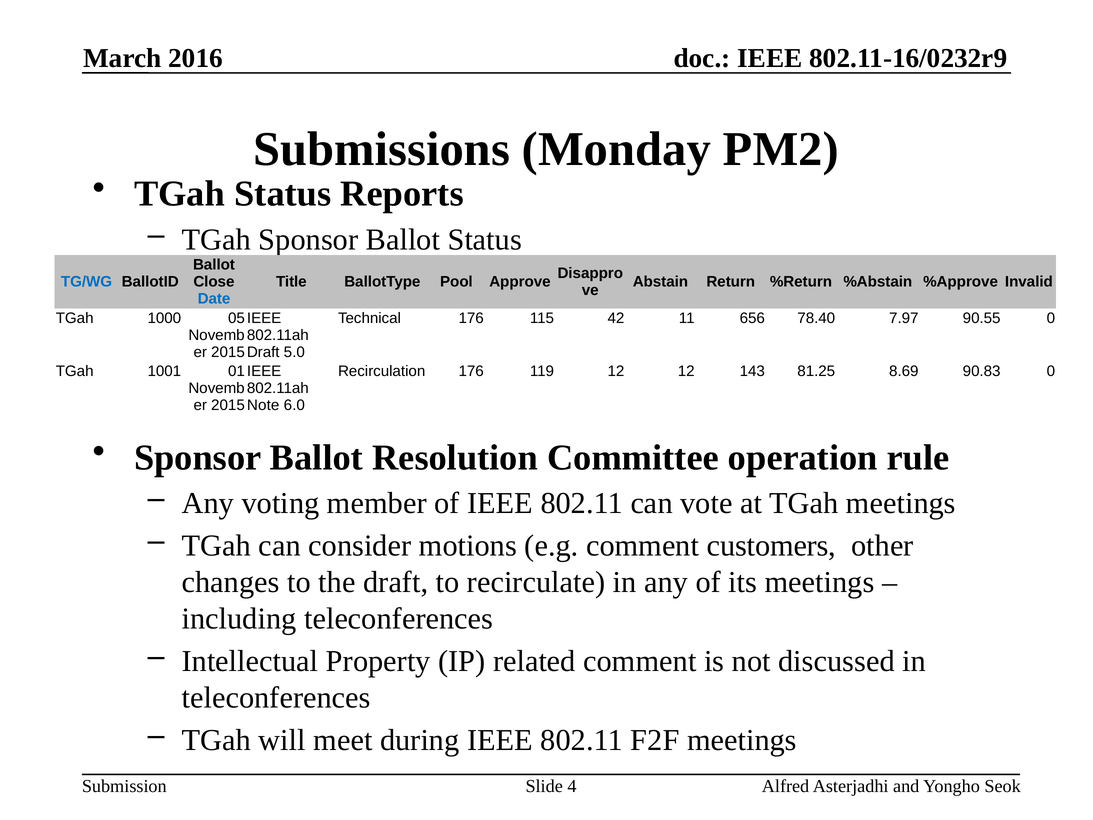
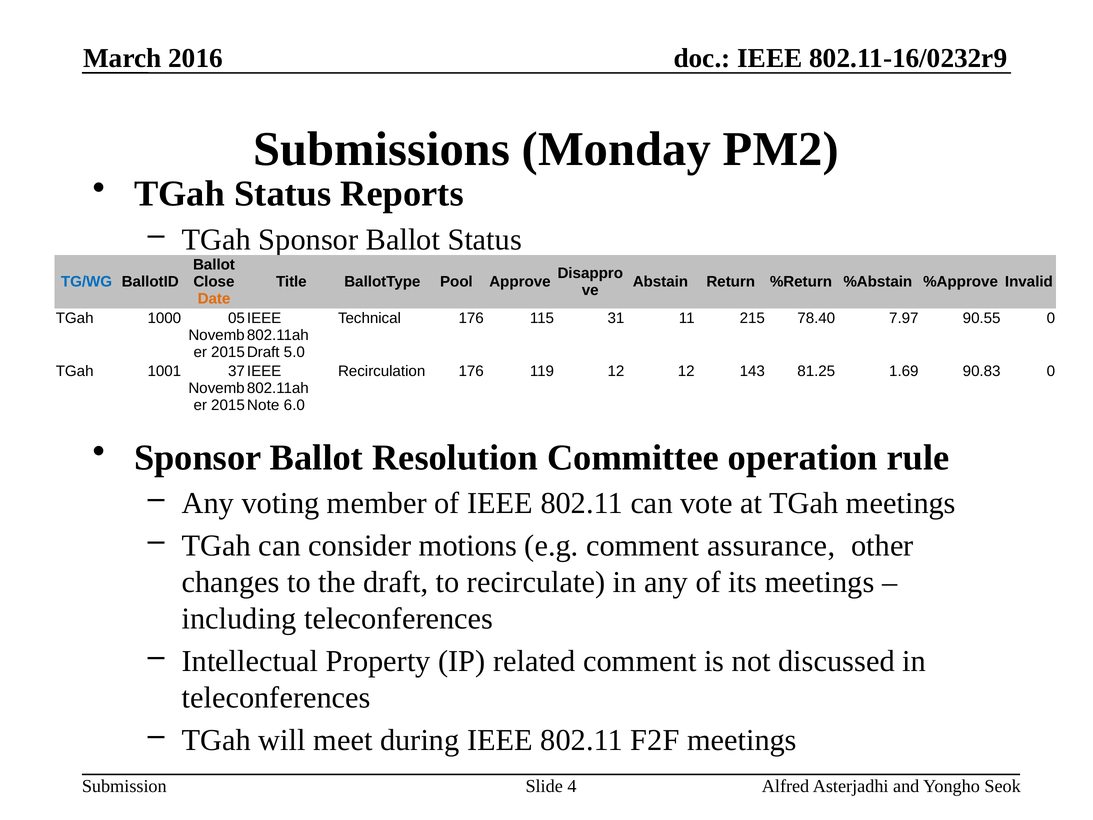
Date colour: blue -> orange (214, 299)
42: 42 -> 31 (616, 318)
656: 656 -> 215 (752, 318)
01: 01 -> 37 (236, 371)
8.69: 8.69 -> 1.69 (904, 371)
customers: customers -> assurance (771, 546)
